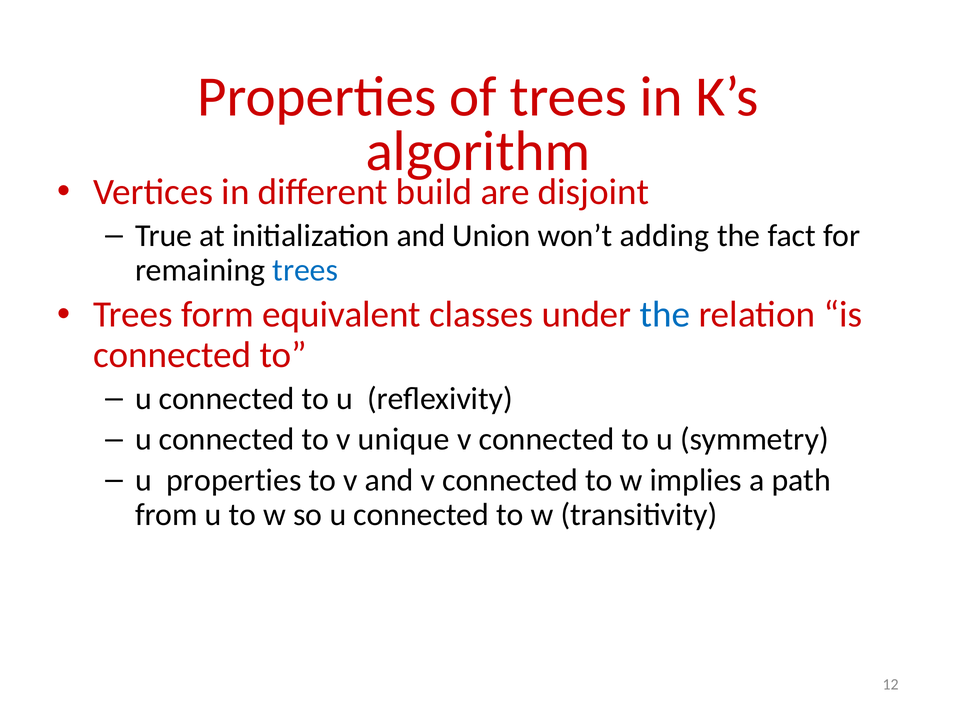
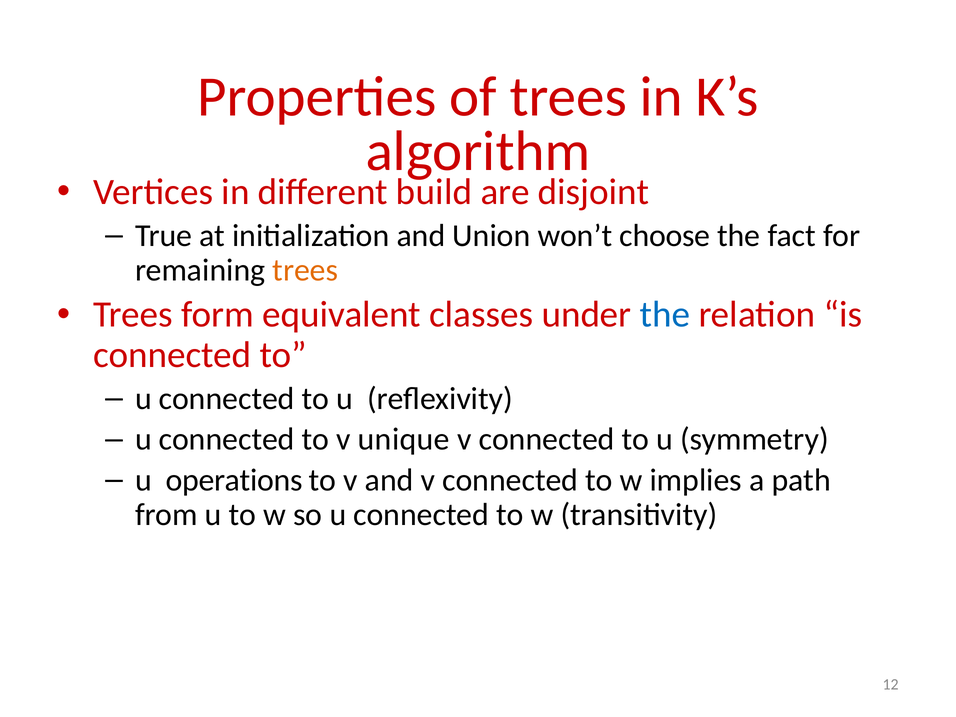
adding: adding -> choose (665, 236)
trees colour: blue -> orange (305, 270)
u properties: properties -> operations (234, 480)
